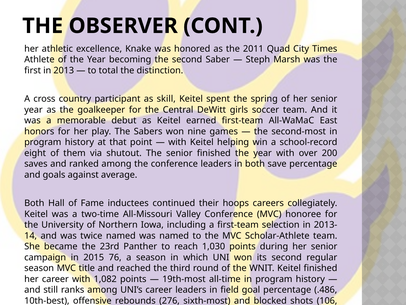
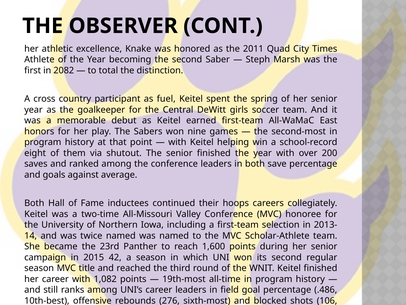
2013: 2013 -> 2082 (64, 70)
skill: skill -> fuel (166, 99)
1,030: 1,030 -> 1,600 (214, 246)
76: 76 -> 42 (115, 257)
